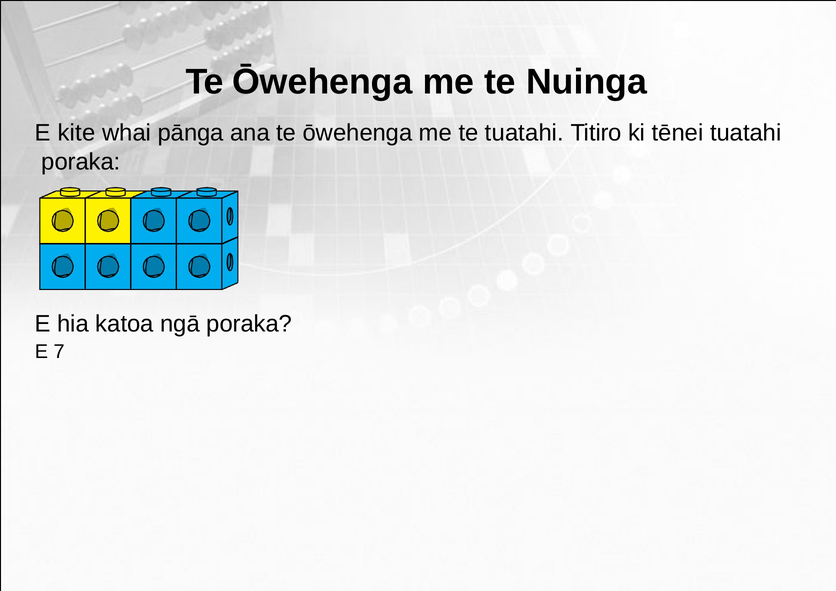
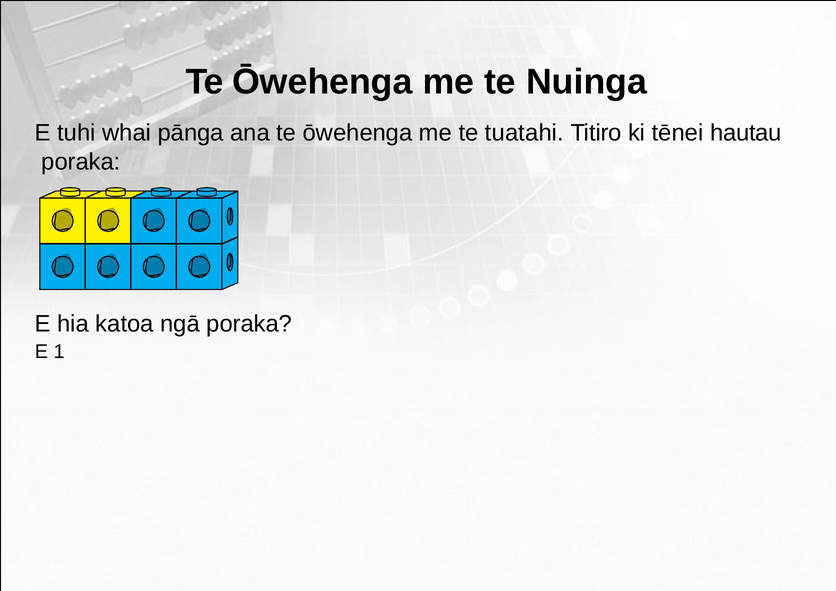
kite: kite -> tuhi (77, 133)
tēnei tuatahi: tuatahi -> hautau (746, 133)
7: 7 -> 1 (59, 352)
